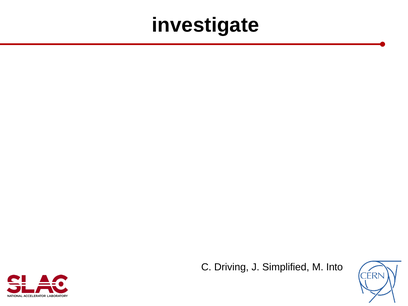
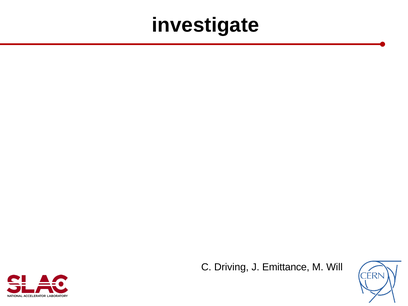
Simplified: Simplified -> Emittance (286, 267)
Into: Into -> Will (334, 267)
